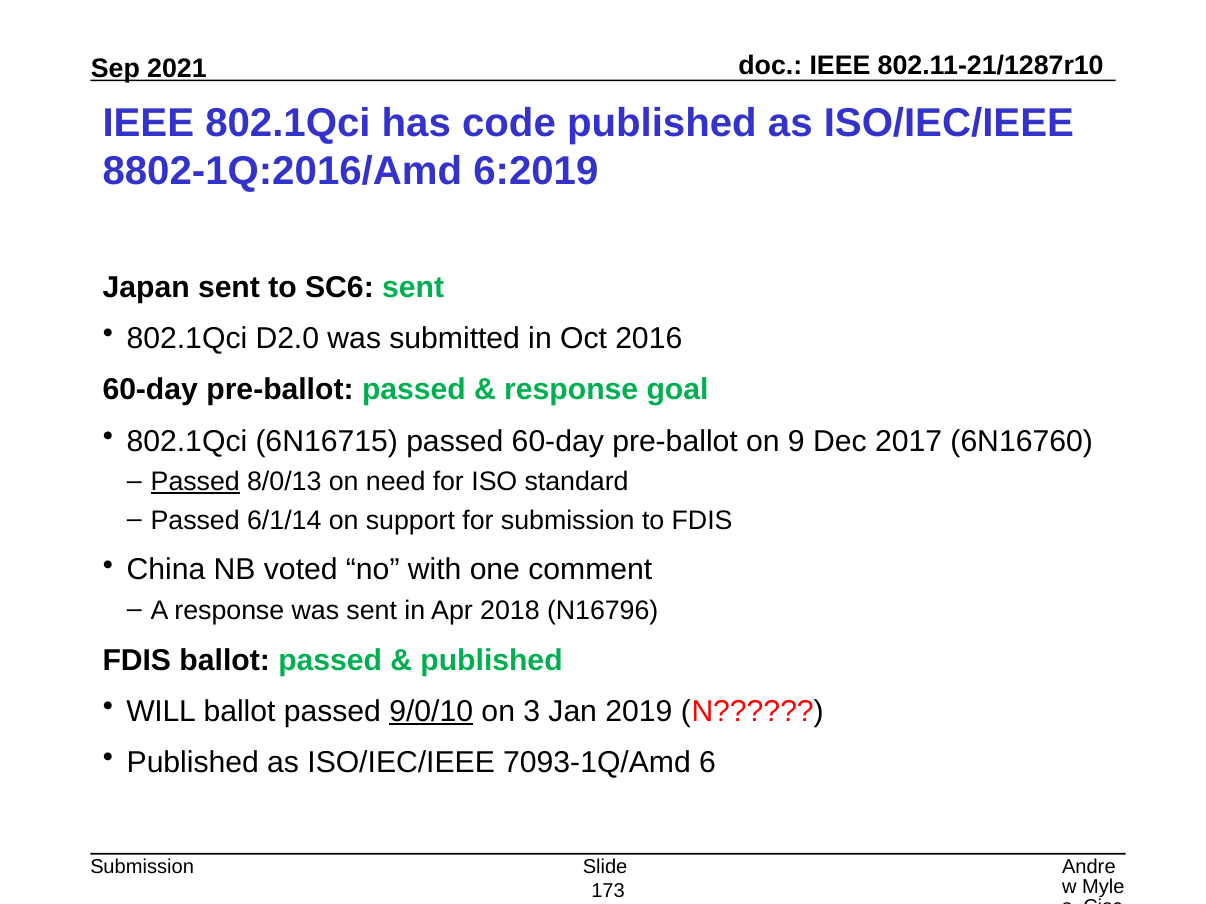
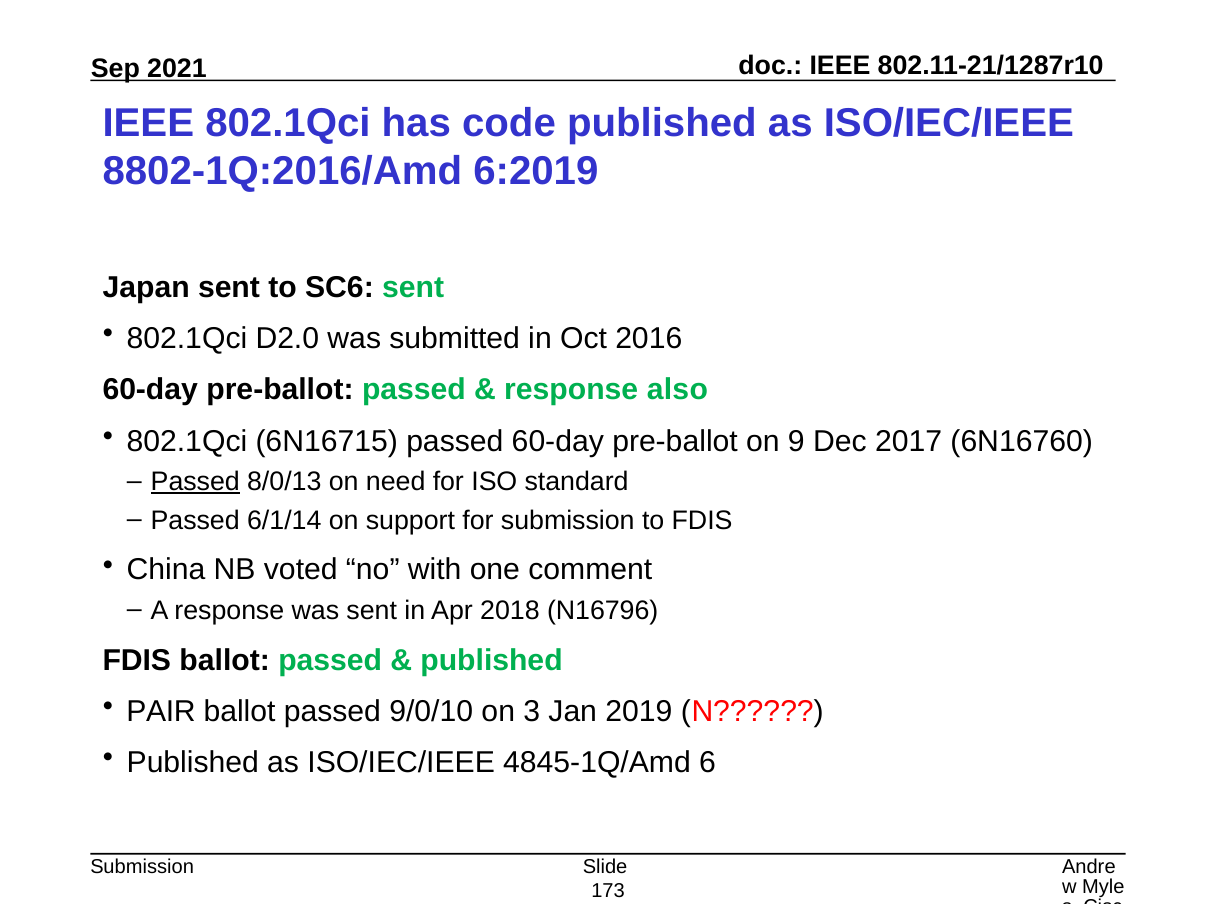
goal: goal -> also (677, 390)
WILL: WILL -> PAIR (161, 712)
9/0/10 underline: present -> none (431, 712)
7093-1Q/Amd: 7093-1Q/Amd -> 4845-1Q/Amd (597, 763)
